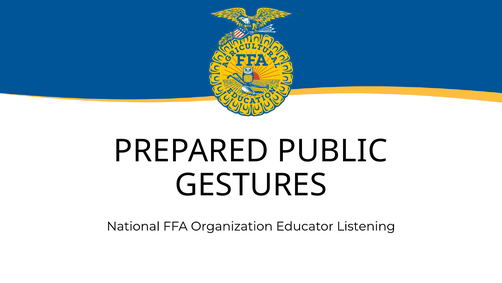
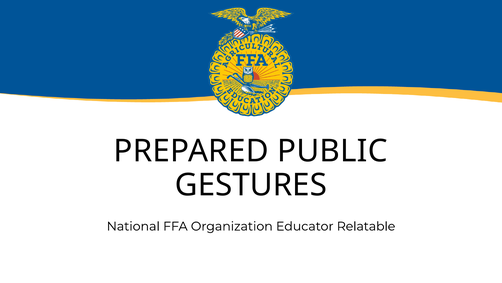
Listening: Listening -> Relatable (366, 226)
